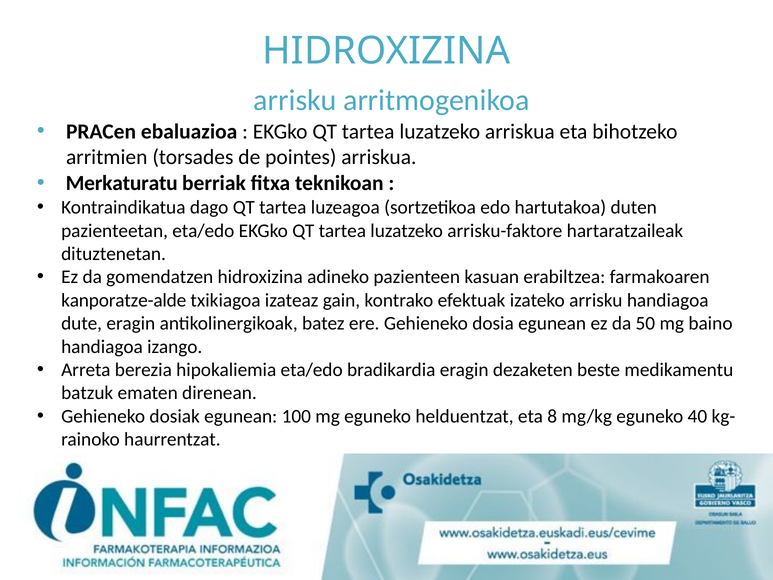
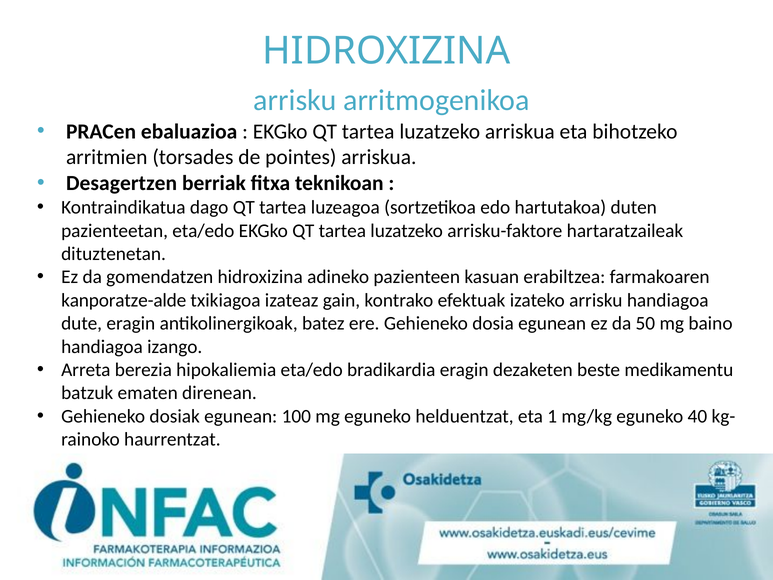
Merkaturatu: Merkaturatu -> Desagertzen (122, 183)
8: 8 -> 1 (552, 416)
